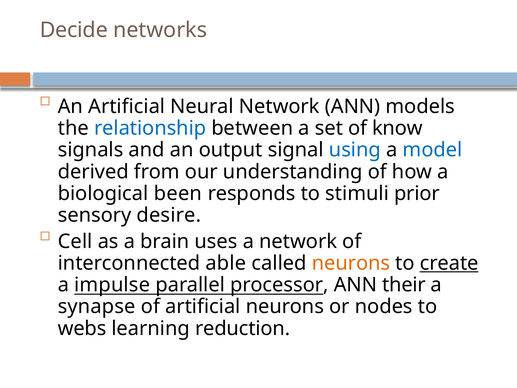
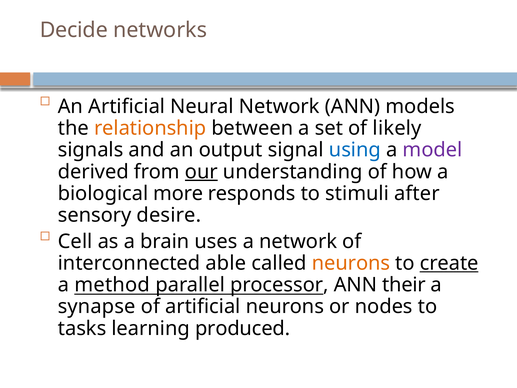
relationship colour: blue -> orange (150, 128)
know: know -> likely (397, 128)
model colour: blue -> purple (432, 150)
our underline: none -> present (201, 172)
been: been -> more (178, 193)
prior: prior -> after (417, 193)
impulse: impulse -> method (112, 285)
webs: webs -> tasks (82, 328)
reduction: reduction -> produced (243, 328)
